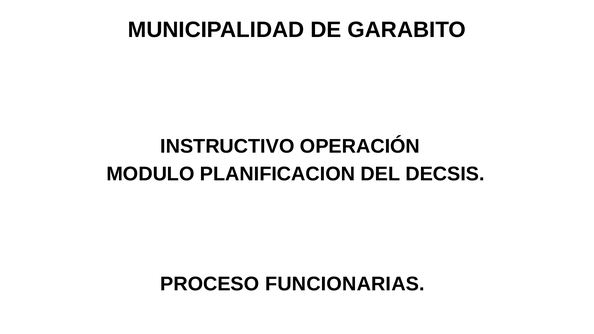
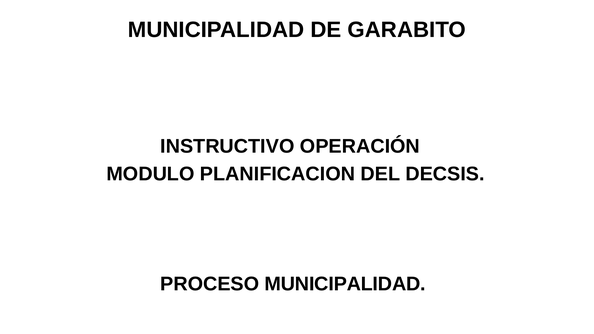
PROCESO FUNCIONARIAS: FUNCIONARIAS -> MUNICIPALIDAD (345, 284)
